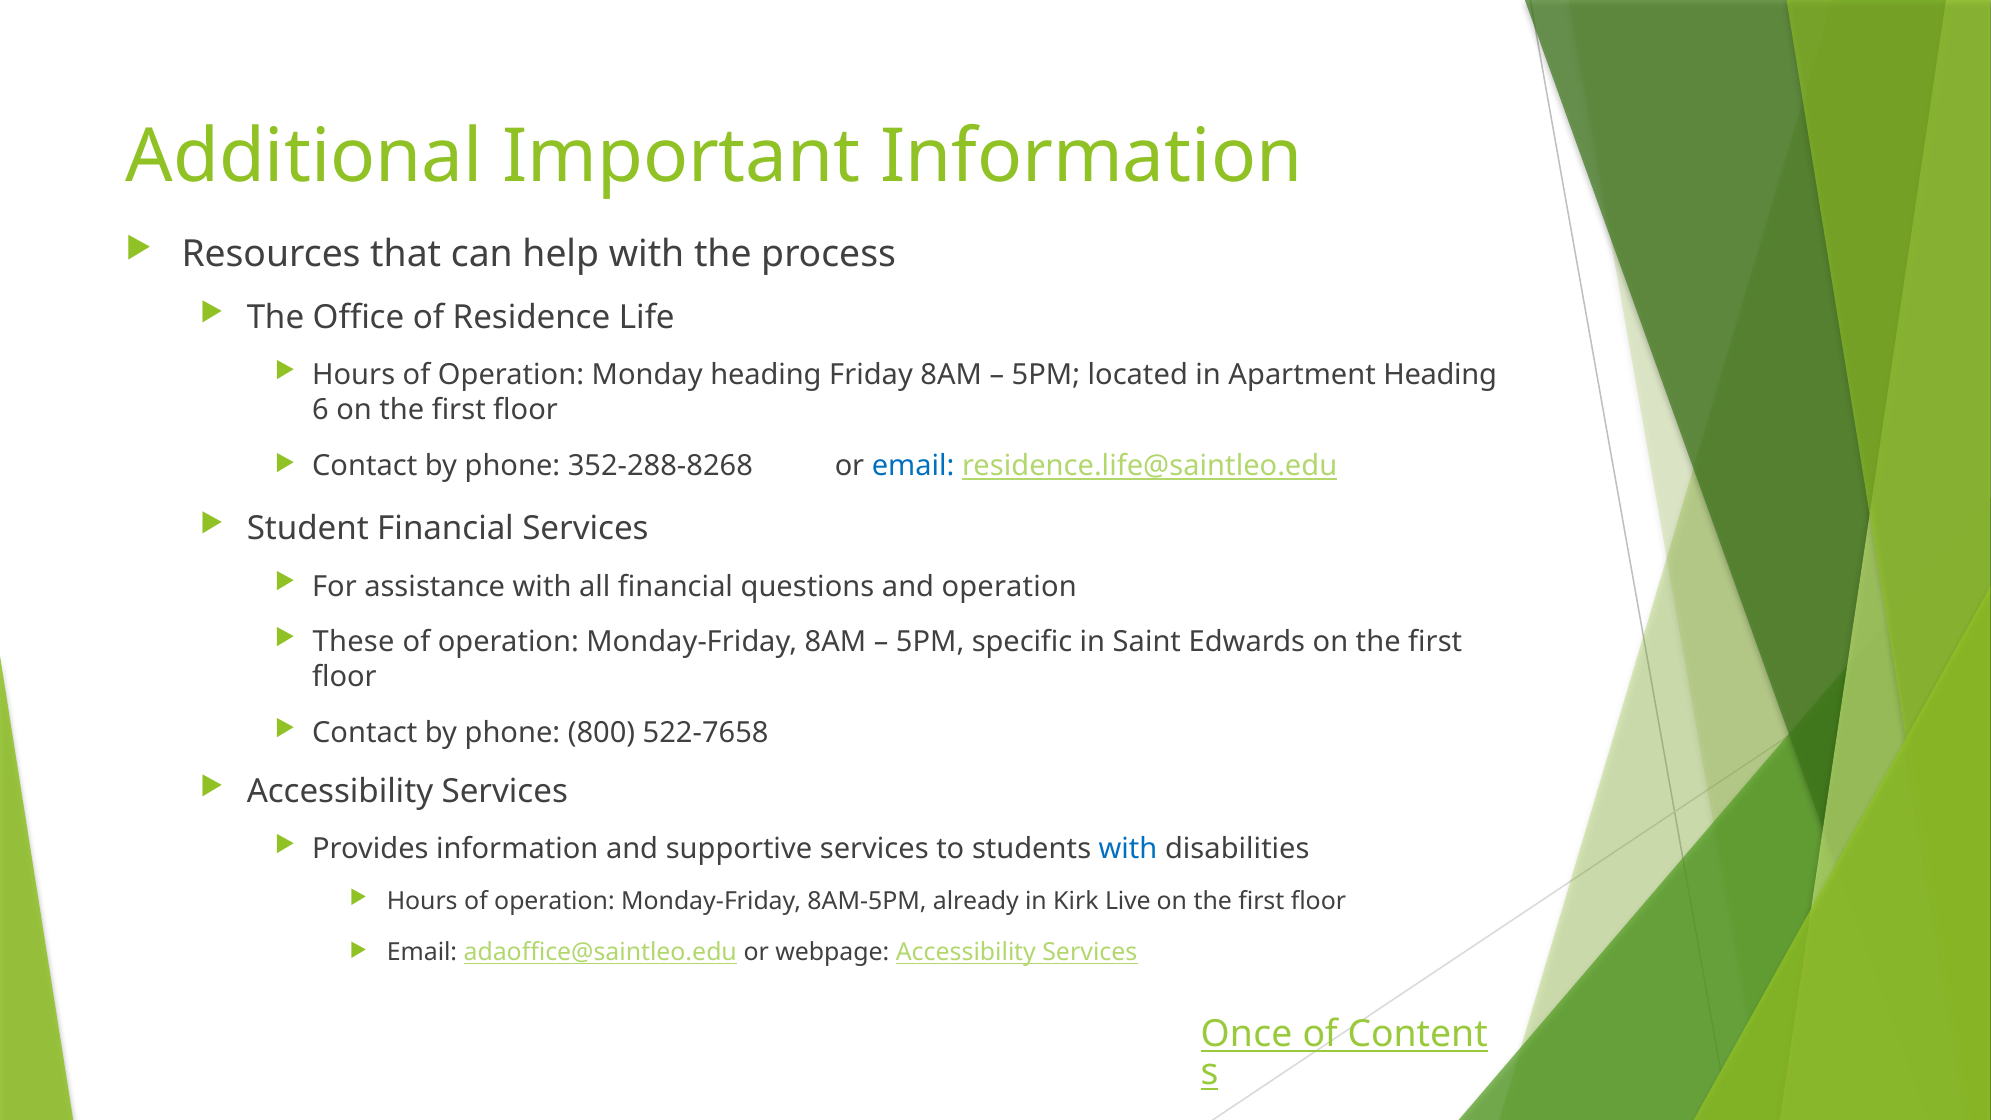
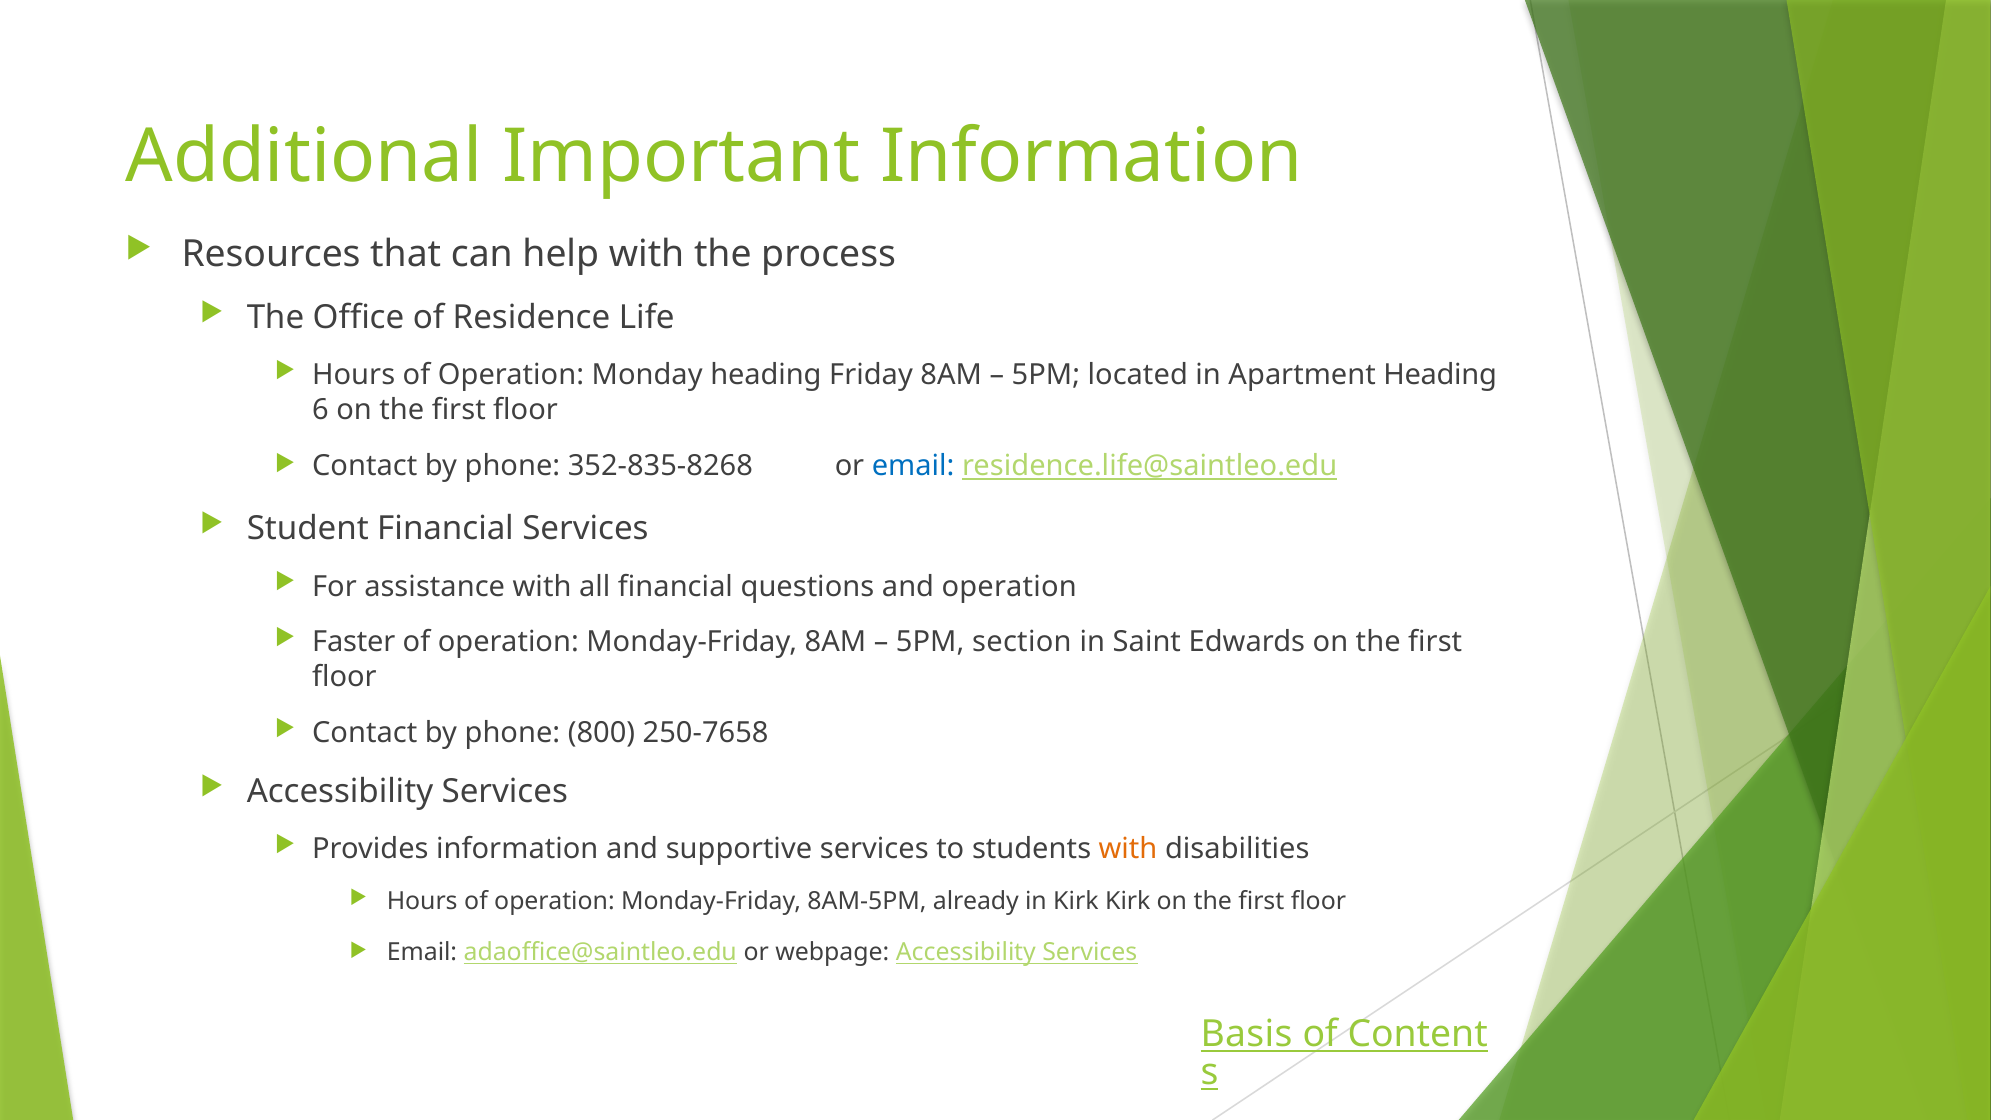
352-288-8268: 352-288-8268 -> 352-835-8268 (660, 466)
These: These -> Faster (354, 642)
specific: specific -> section (1022, 642)
522-7658: 522-7658 -> 250-7658 (706, 733)
with colour: blue -> orange (1128, 849)
Kirk Live: Live -> Kirk (1128, 902)
Once: Once -> Basis (1247, 1034)
